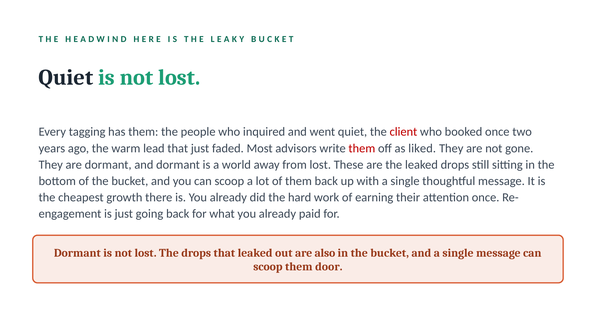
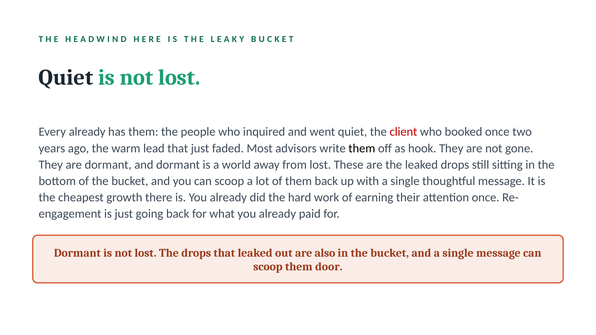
Every tagging: tagging -> already (87, 132)
them colour: red -> black (362, 148)
liked: liked -> hook (422, 148)
